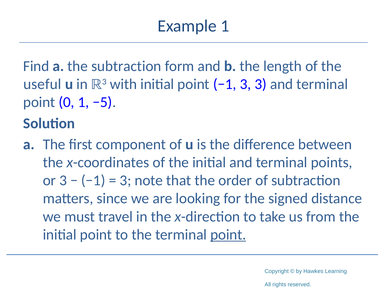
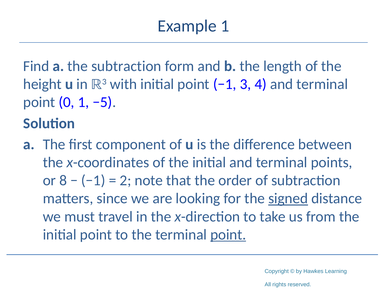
useful: useful -> height (42, 84)
3 3: 3 -> 4 (261, 84)
or 3: 3 -> 8 (63, 181)
3: 3 -> 2 (125, 181)
signed underline: none -> present (288, 199)
